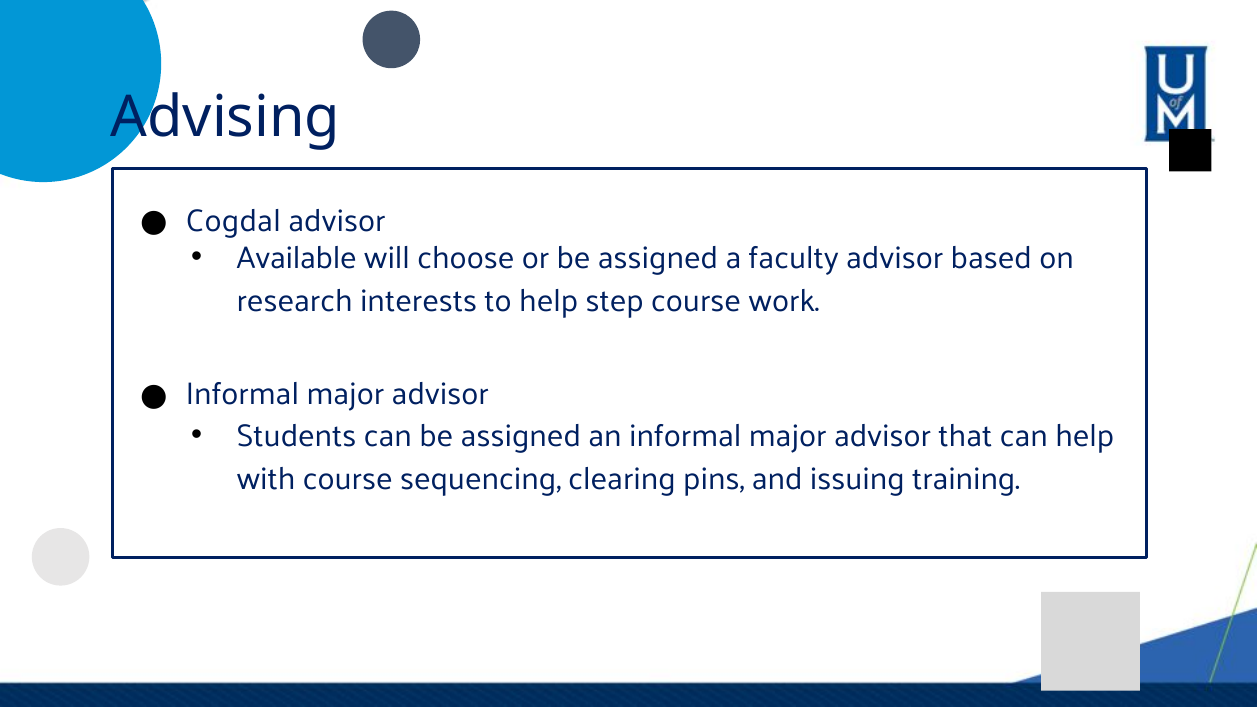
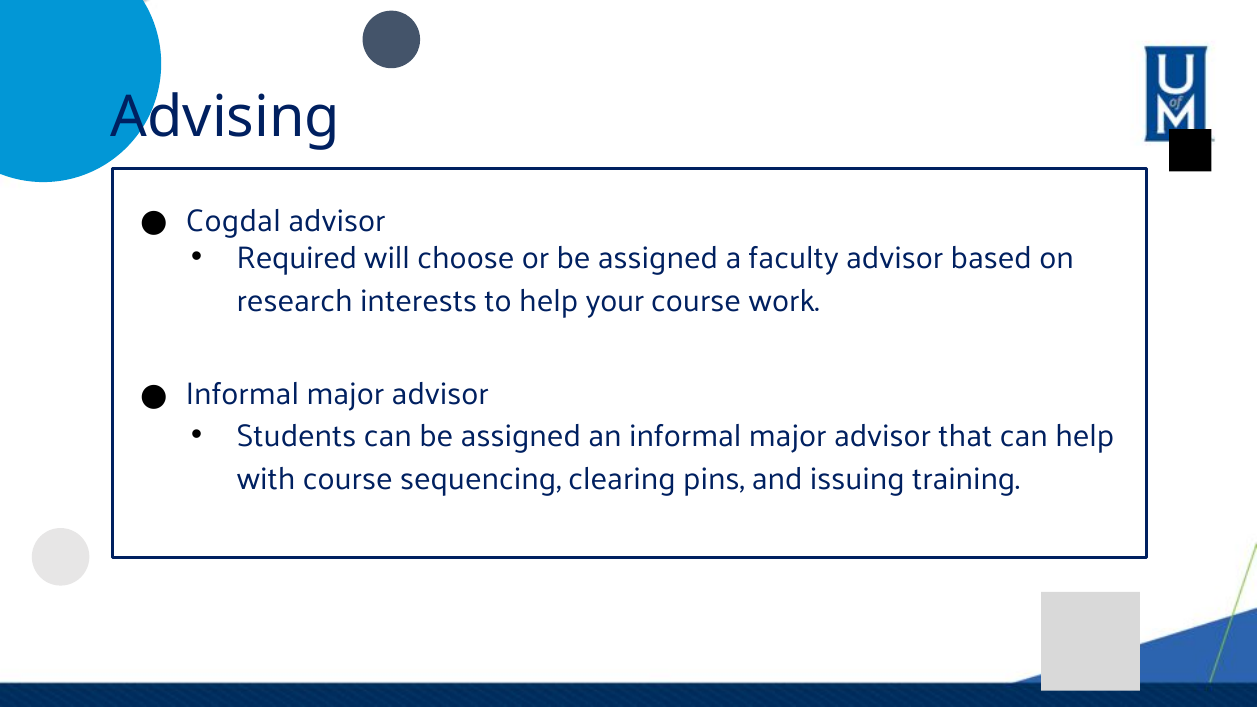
Available: Available -> Required (297, 258)
step: step -> your (615, 301)
